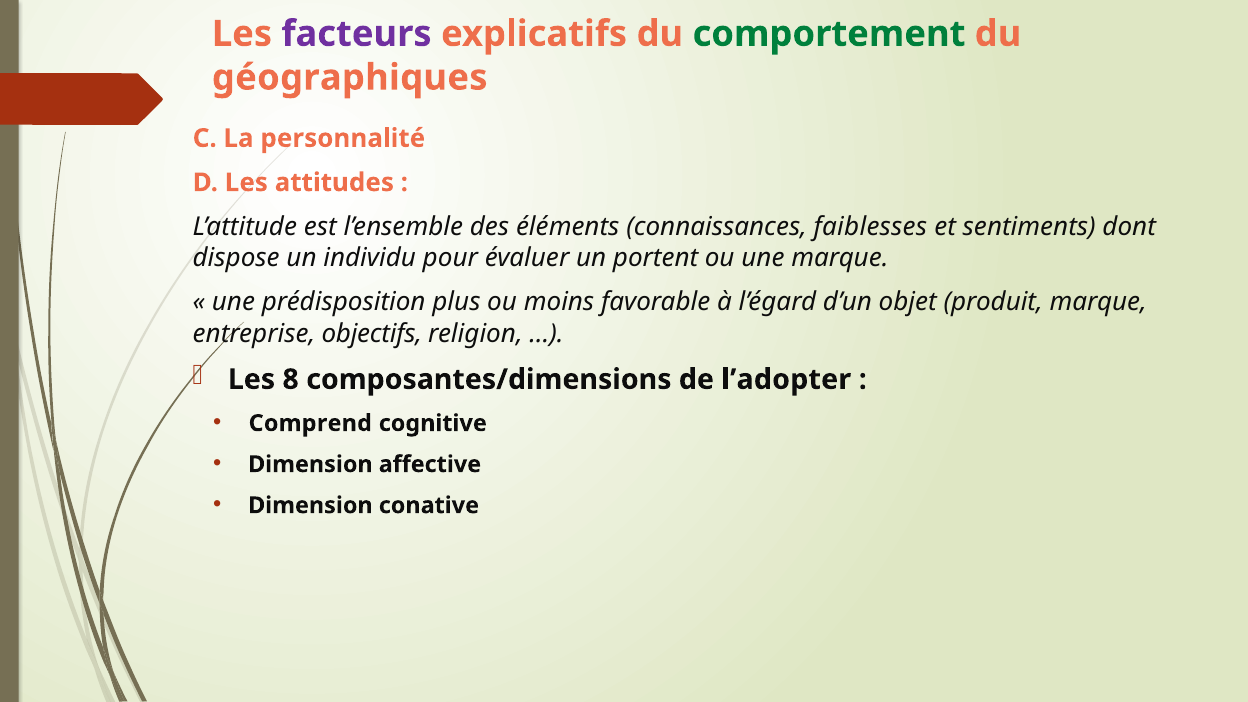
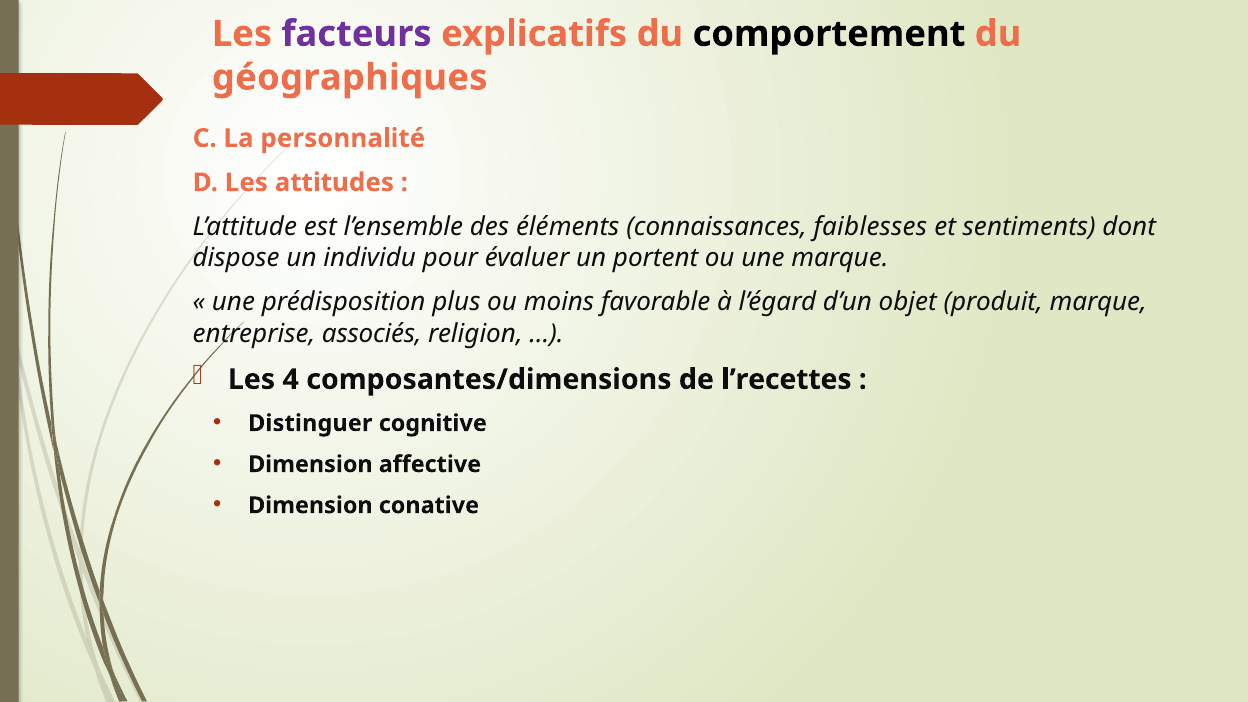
comportement colour: green -> black (829, 34)
objectifs: objectifs -> associés (372, 334)
8: 8 -> 4 (291, 379)
l’adopter: l’adopter -> l’recettes (786, 379)
Comprend: Comprend -> Distinguer (310, 423)
